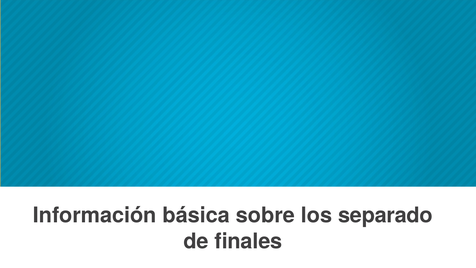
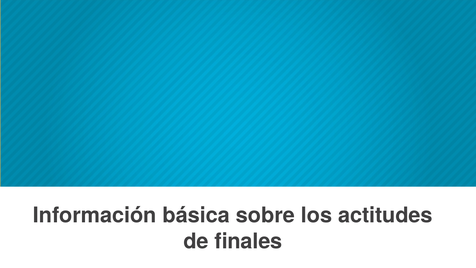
separado: separado -> actitudes (385, 215)
